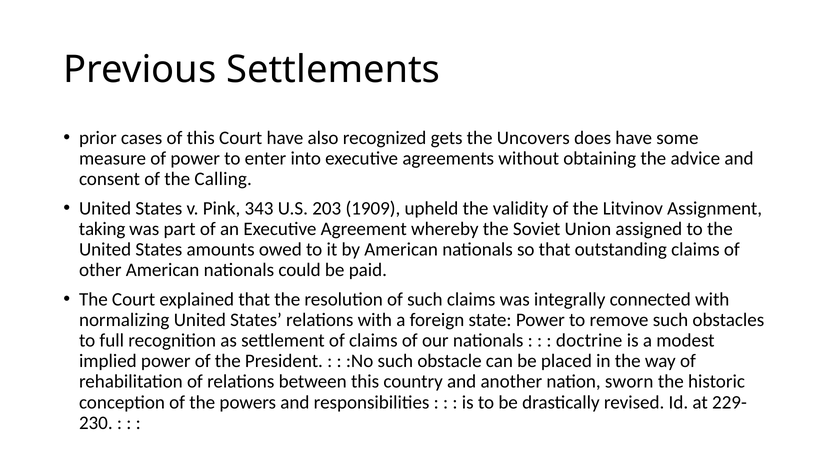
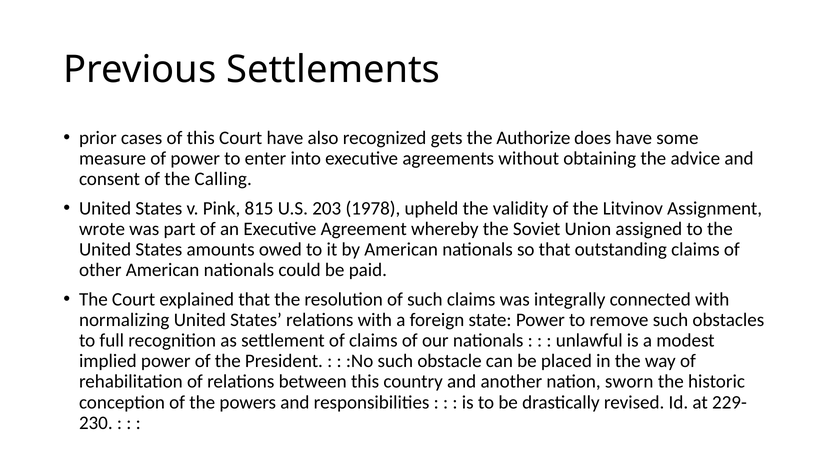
Uncovers: Uncovers -> Authorize (533, 138)
343: 343 -> 815 (259, 208)
1909: 1909 -> 1978 (373, 208)
taking: taking -> wrote (102, 229)
doctrine: doctrine -> unlawful (589, 340)
